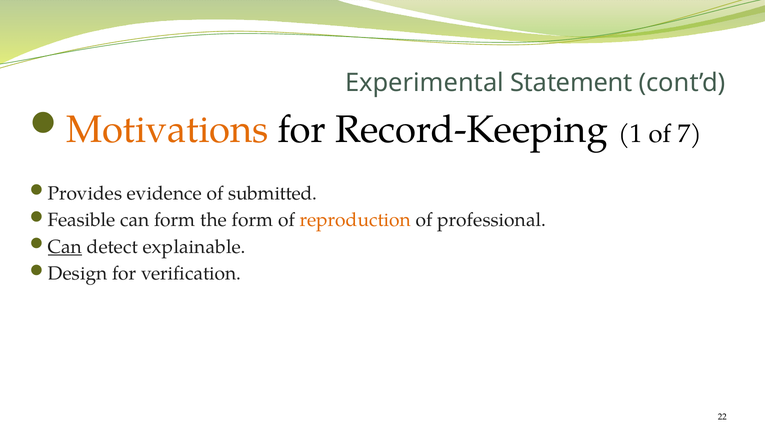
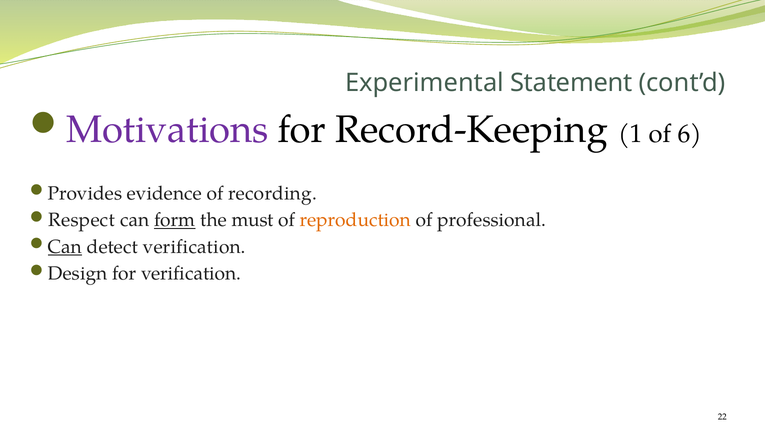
Motivations colour: orange -> purple (167, 130)
7: 7 -> 6 (690, 134)
submitted: submitted -> recording (273, 194)
Feasible: Feasible -> Respect (82, 220)
form underline: none -> present (175, 220)
the form: form -> must (253, 220)
detect explainable: explainable -> verification (194, 247)
